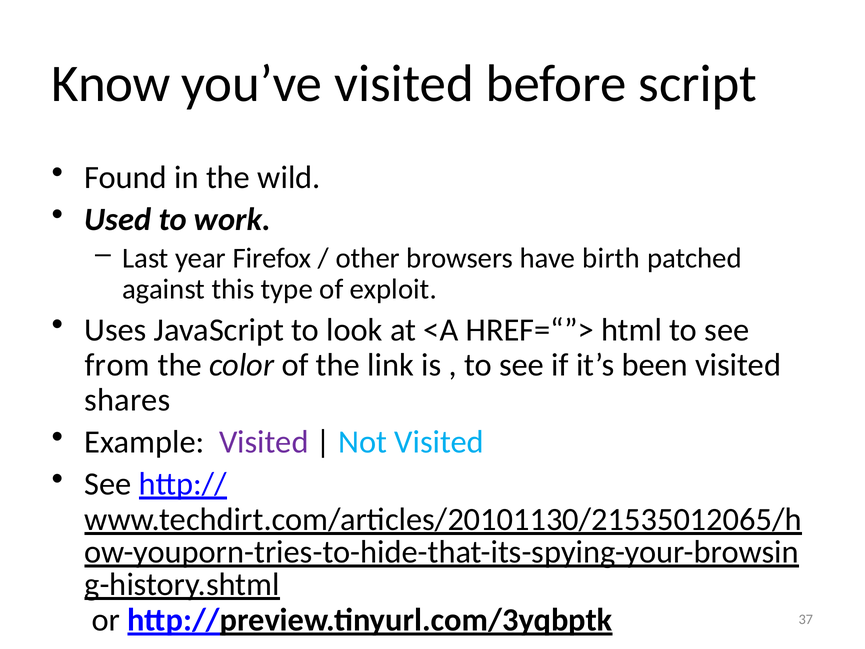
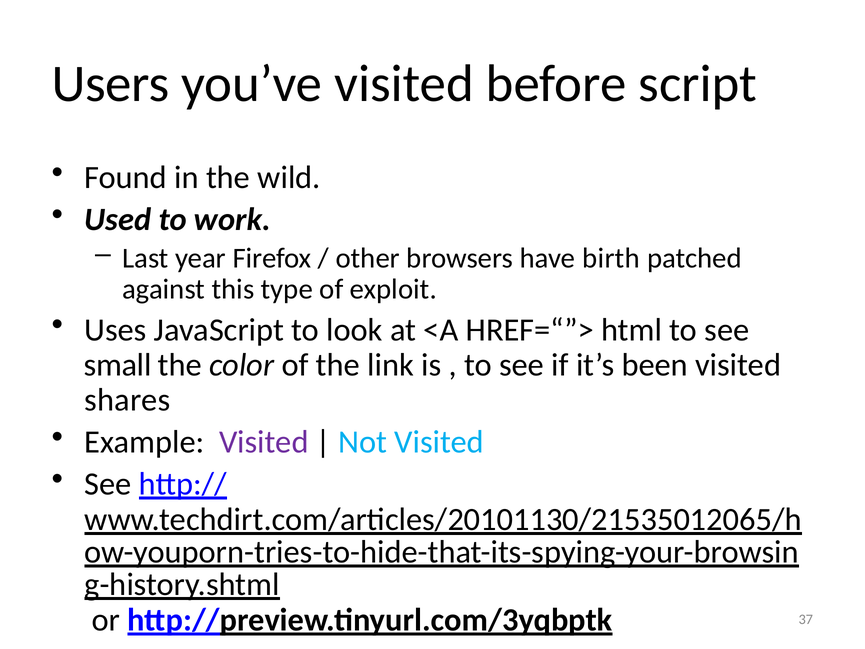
Know: Know -> Users (111, 84)
from: from -> small (118, 365)
